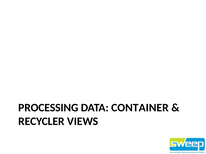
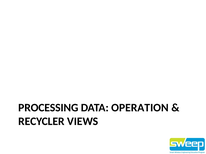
CONTAINER: CONTAINER -> OPERATION (140, 108)
